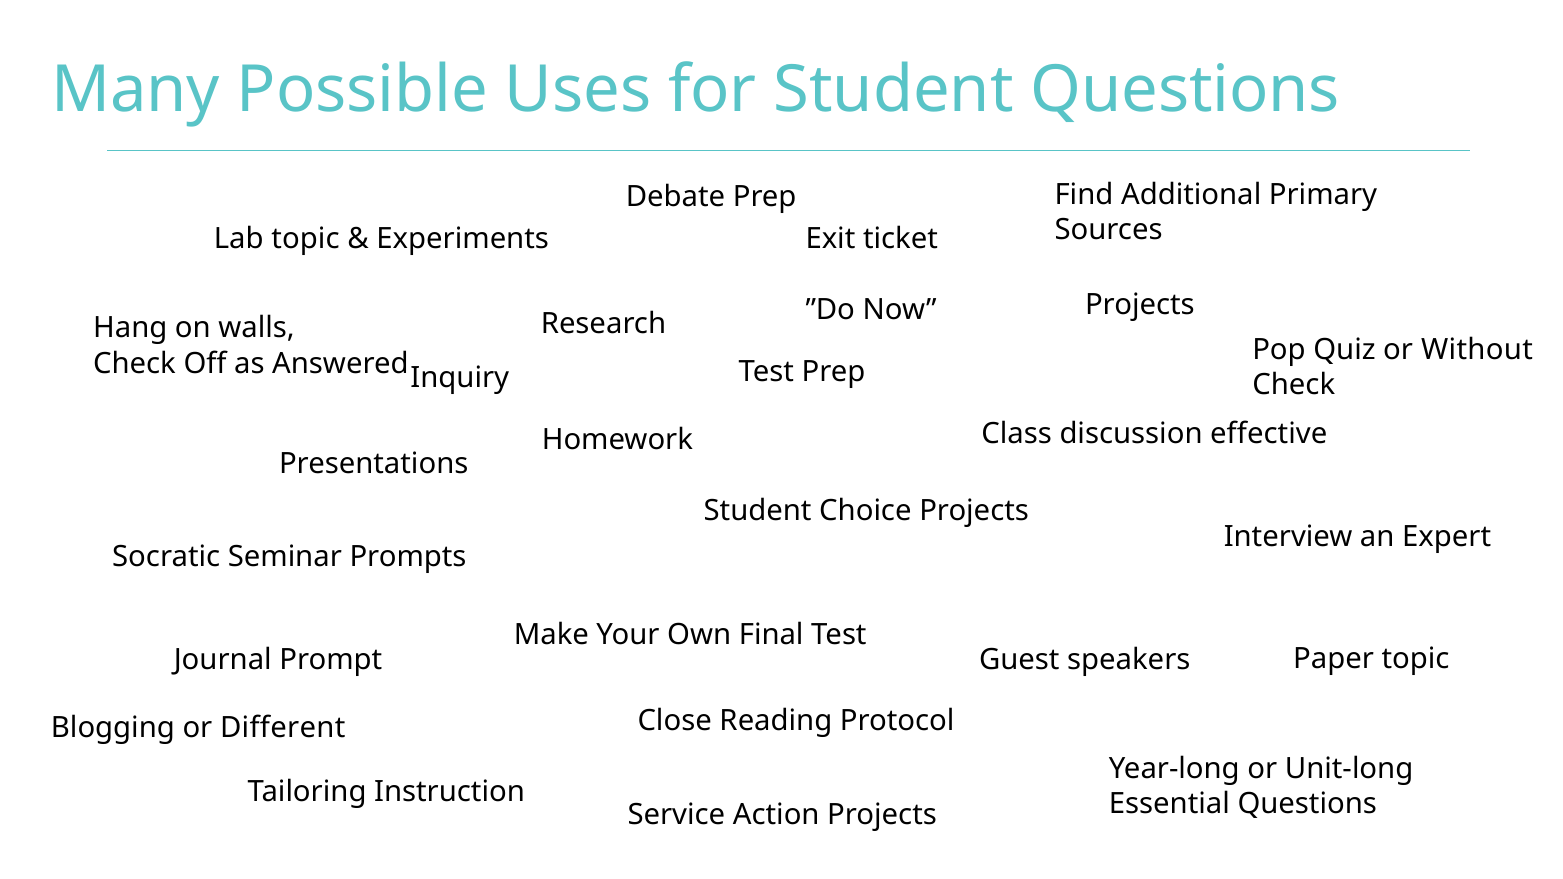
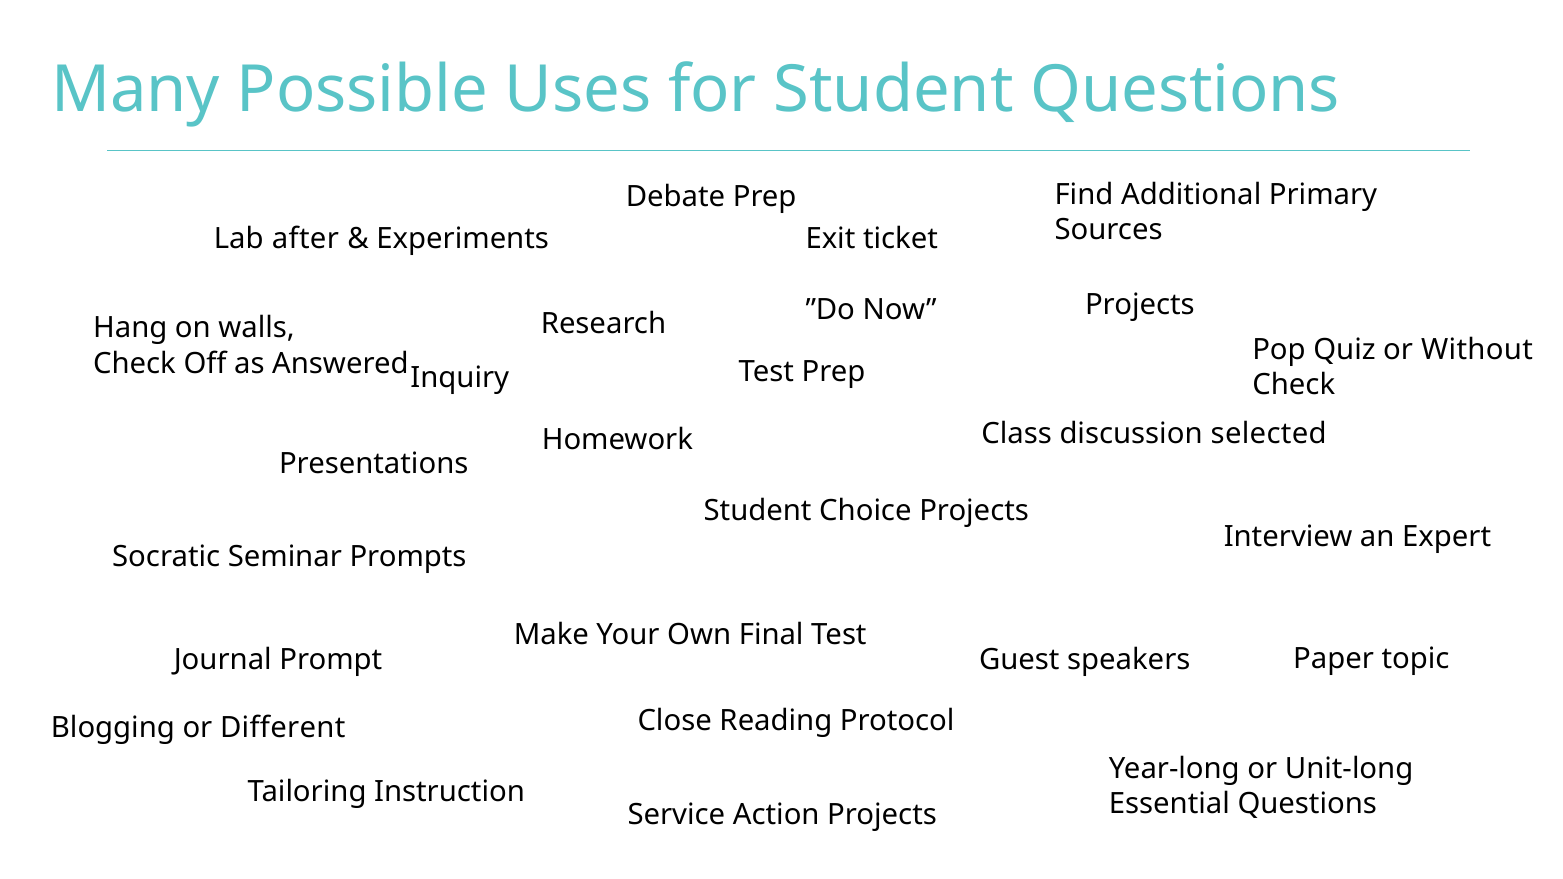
Lab topic: topic -> after (305, 239)
effective: effective -> selected (1269, 434)
